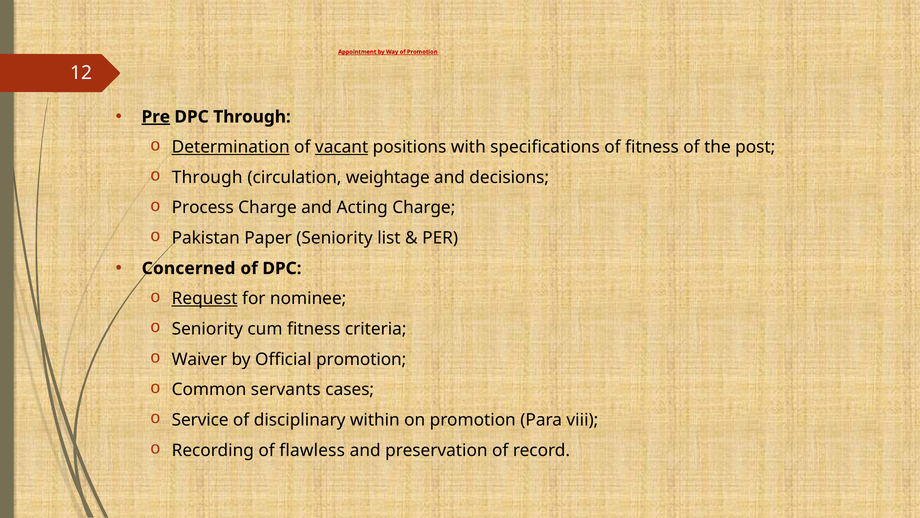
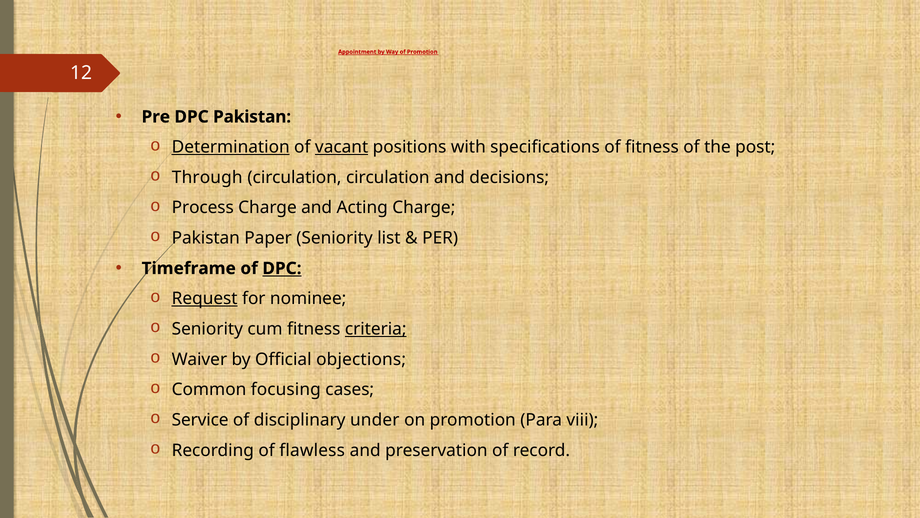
Pre underline: present -> none (156, 117)
DPC Through: Through -> Pakistan (252, 117)
circulation weightage: weightage -> circulation (388, 177)
Concerned: Concerned -> Timeframe (189, 268)
DPC underline: none -> present (282, 268)
criteria underline: none -> present (376, 329)
Official promotion: promotion -> objections (361, 359)
servants: servants -> focusing (286, 389)
within: within -> under (375, 420)
